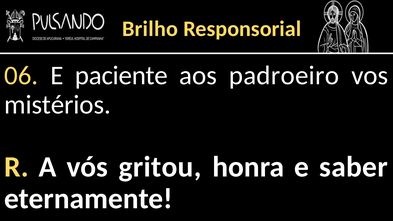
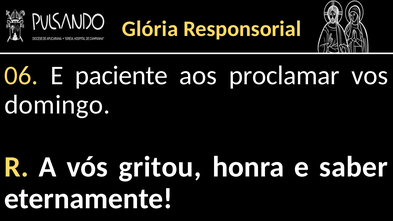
Brilho: Brilho -> Glória (150, 29)
padroeiro: padroeiro -> proclamar (284, 75)
mistérios: mistérios -> domingo (57, 105)
